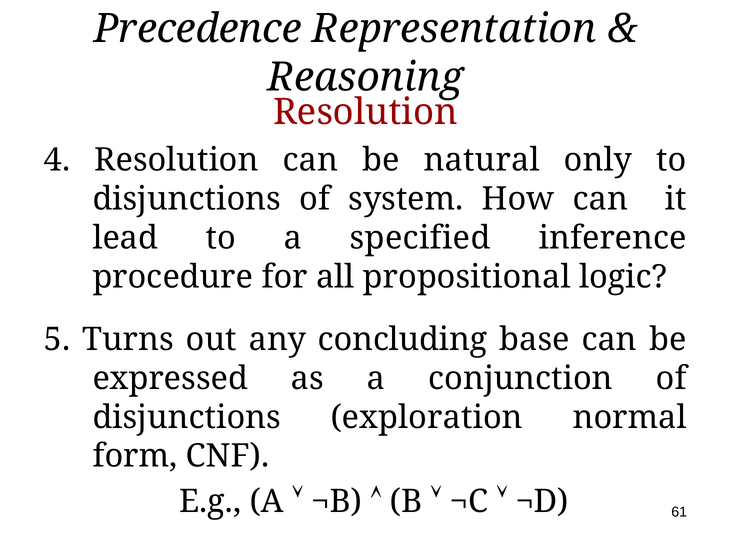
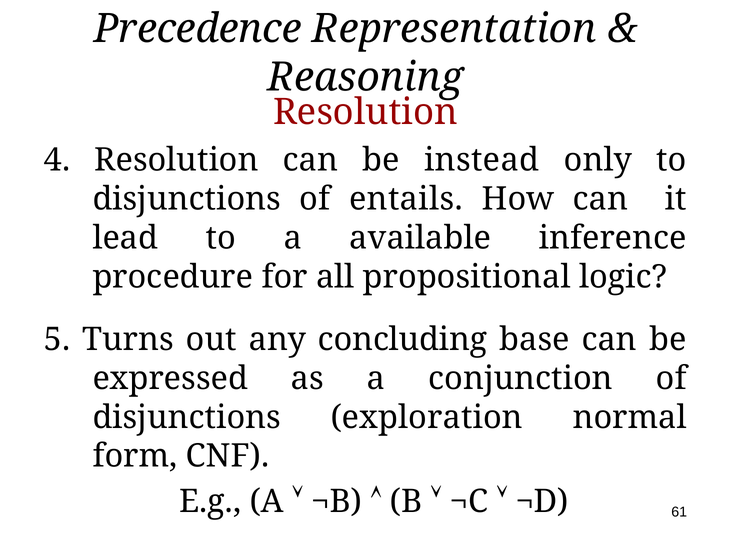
natural: natural -> instead (482, 160)
system: system -> entails (406, 199)
specified: specified -> available (420, 238)
